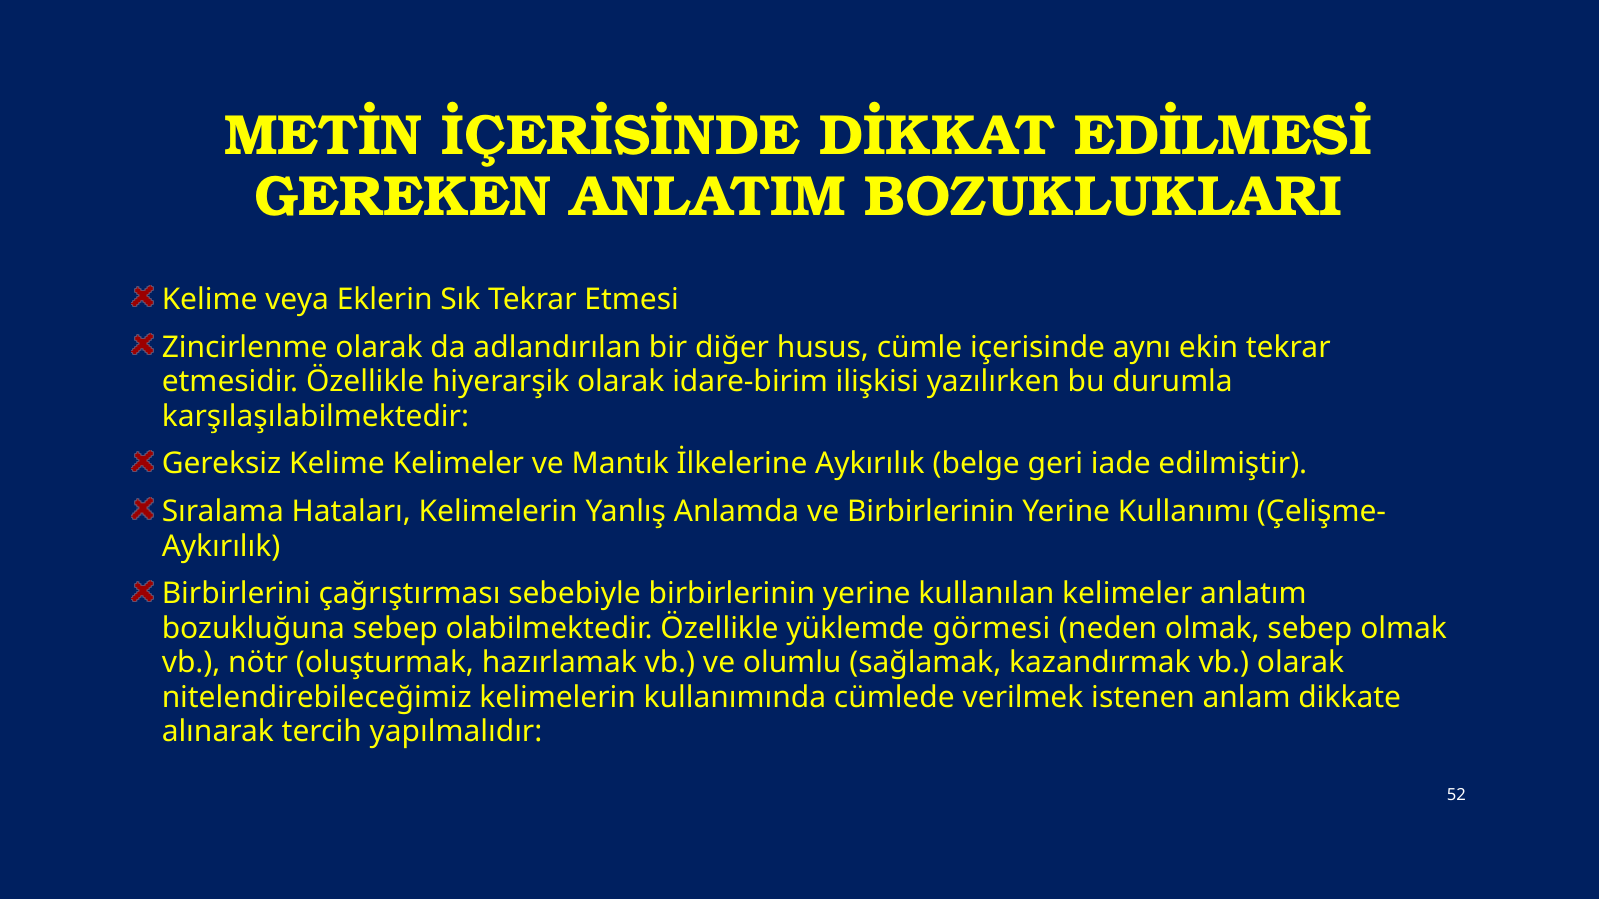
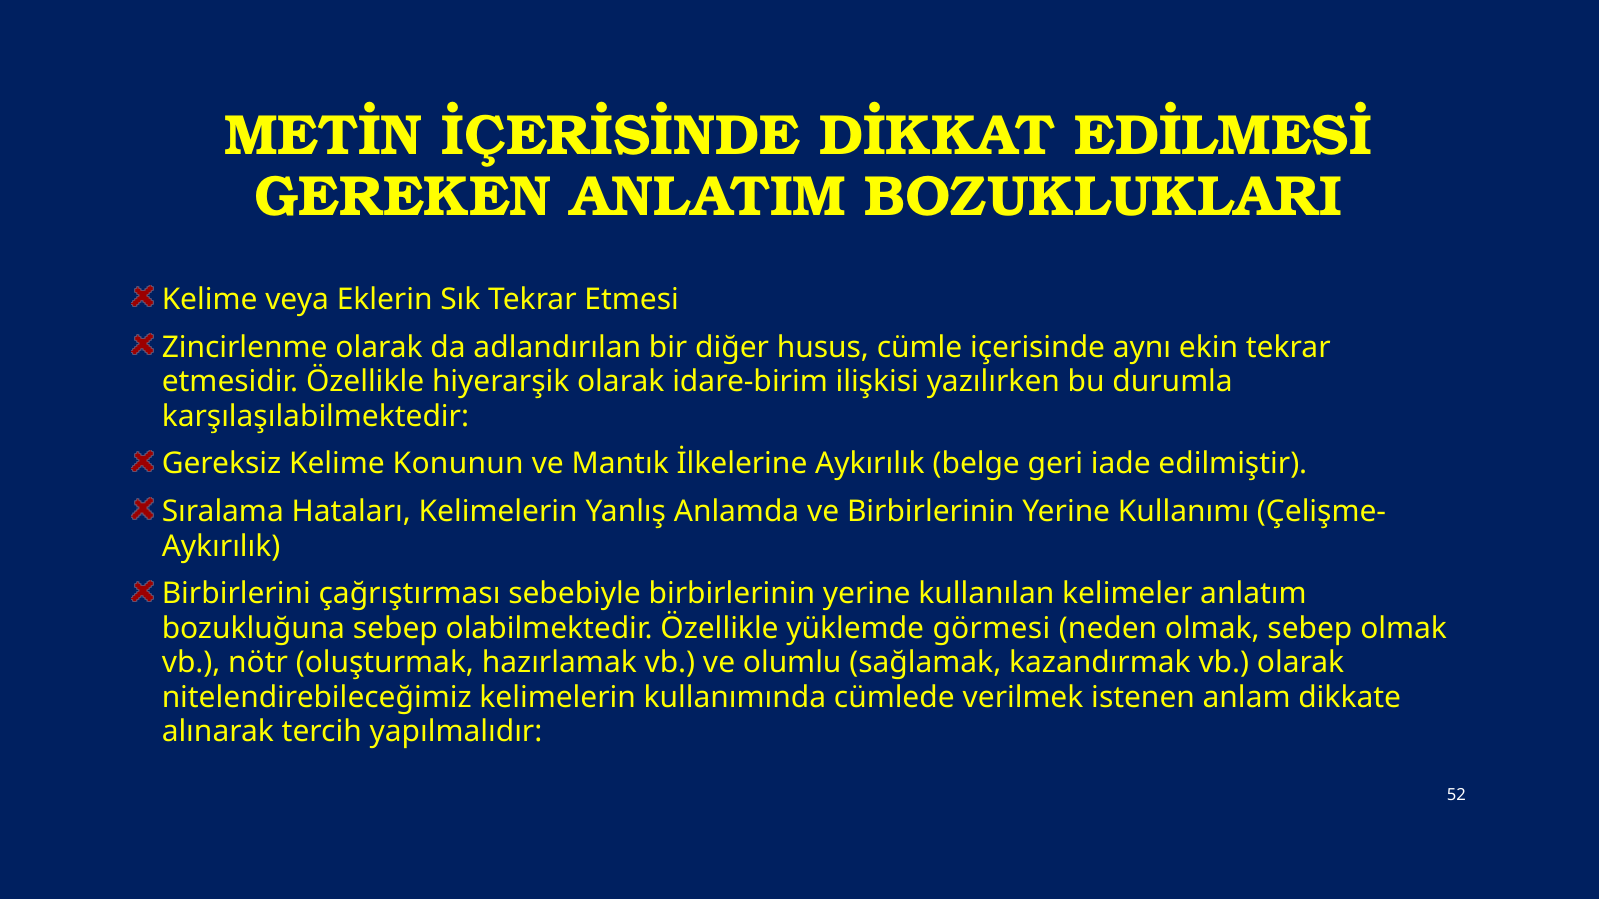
Kelime Kelimeler: Kelimeler -> Konunun (458, 464)
